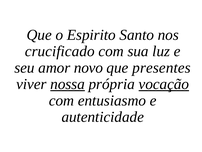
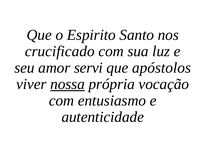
novo: novo -> servi (88, 67)
presentes: presentes -> apóstolos (162, 67)
vocação underline: present -> none (164, 84)
